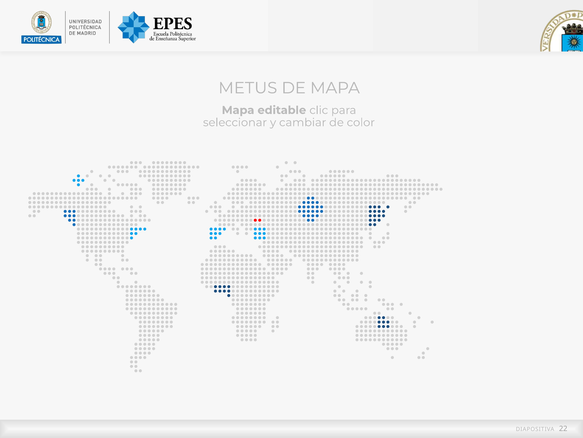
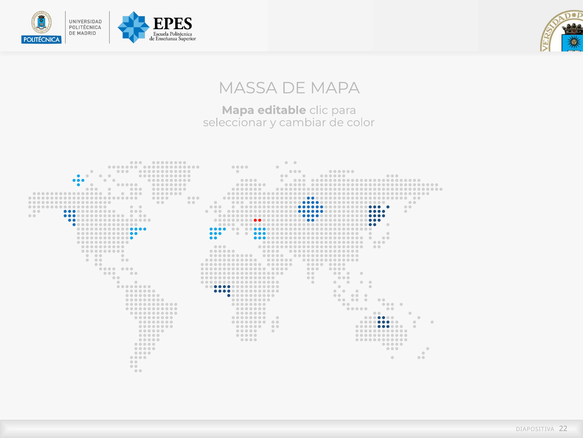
METUS: METUS -> MASSA (248, 88)
